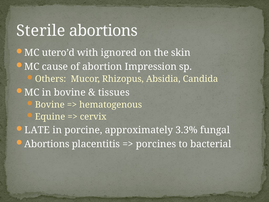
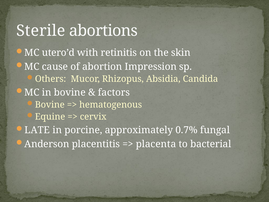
ignored: ignored -> retinitis (119, 53)
tissues: tissues -> factors (114, 92)
3.3%: 3.3% -> 0.7% (187, 130)
Abortions: Abortions -> Anderson (47, 144)
porcines: porcines -> placenta (156, 144)
